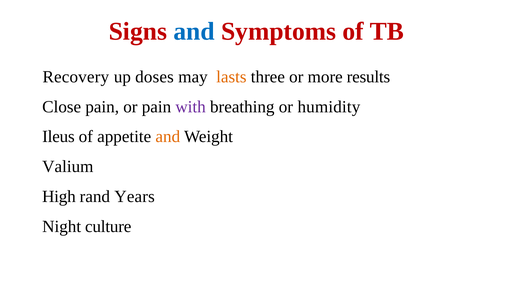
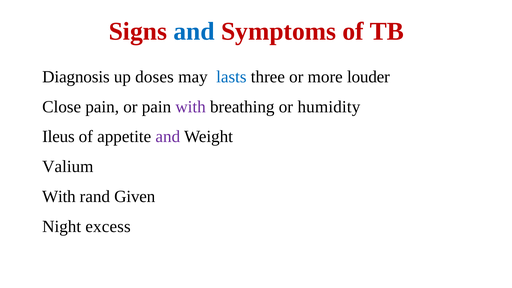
Recovery: Recovery -> Diagnosis (76, 77)
lasts colour: orange -> blue (231, 77)
results: results -> louder (368, 77)
and colour: orange -> purple (168, 137)
High: High -> With (59, 197)
Years: Years -> Given (135, 197)
culture: culture -> excess (108, 226)
